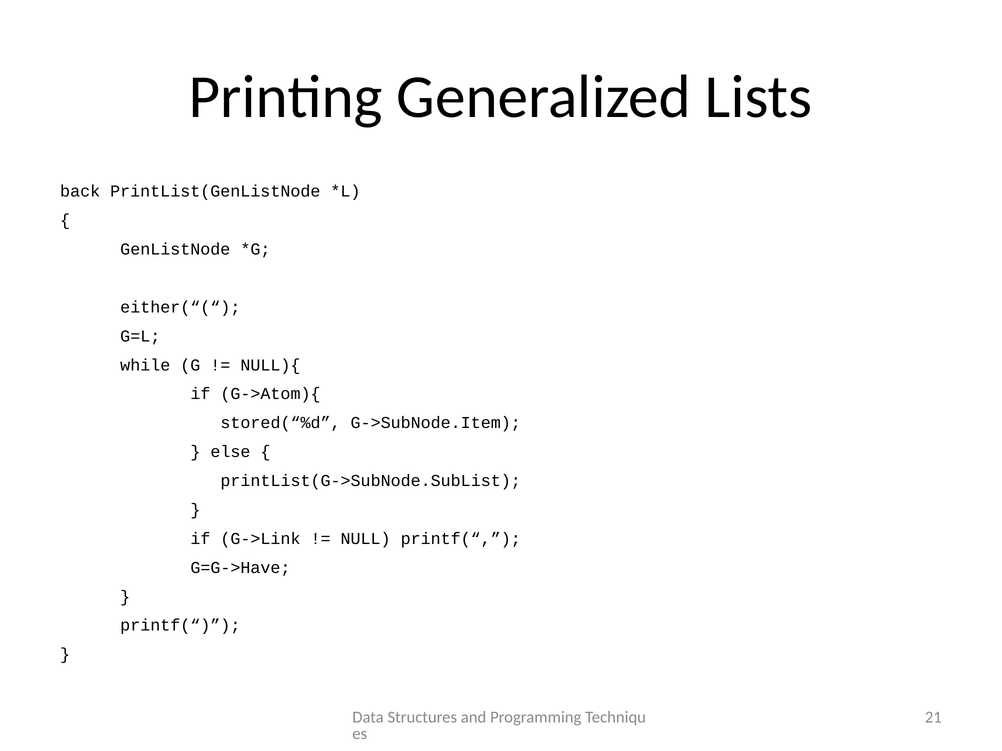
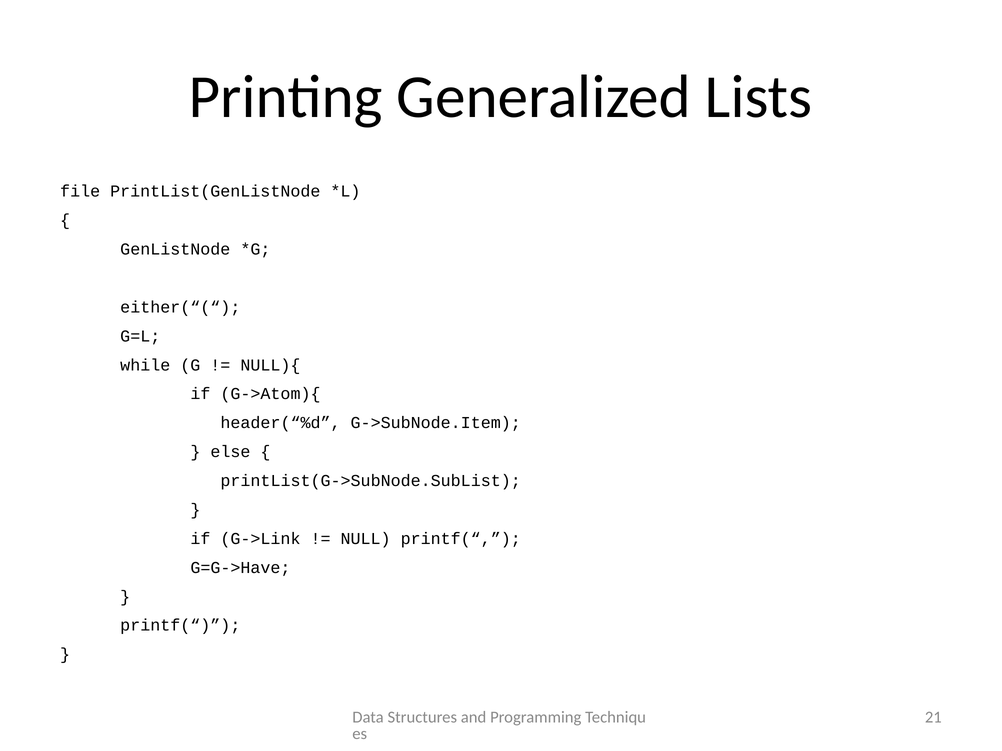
back: back -> file (80, 192)
stored(“%d: stored(“%d -> header(“%d (281, 423)
